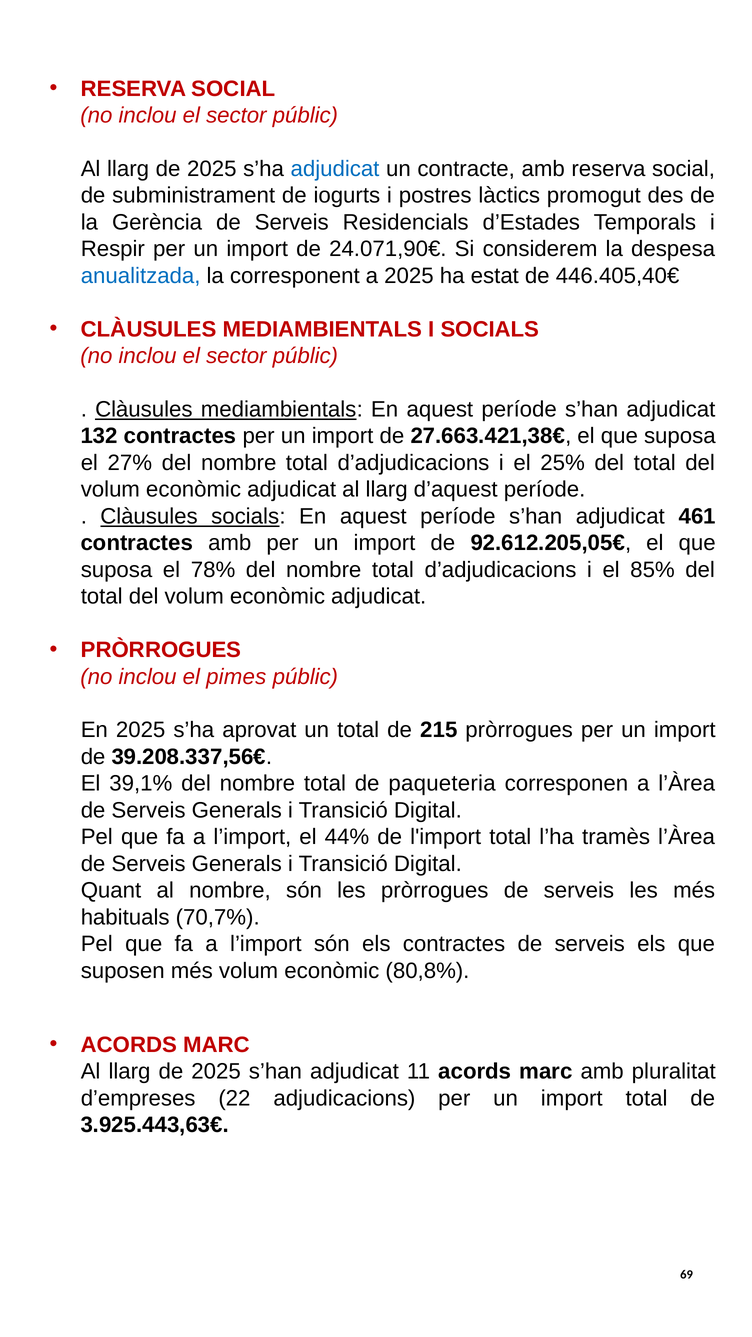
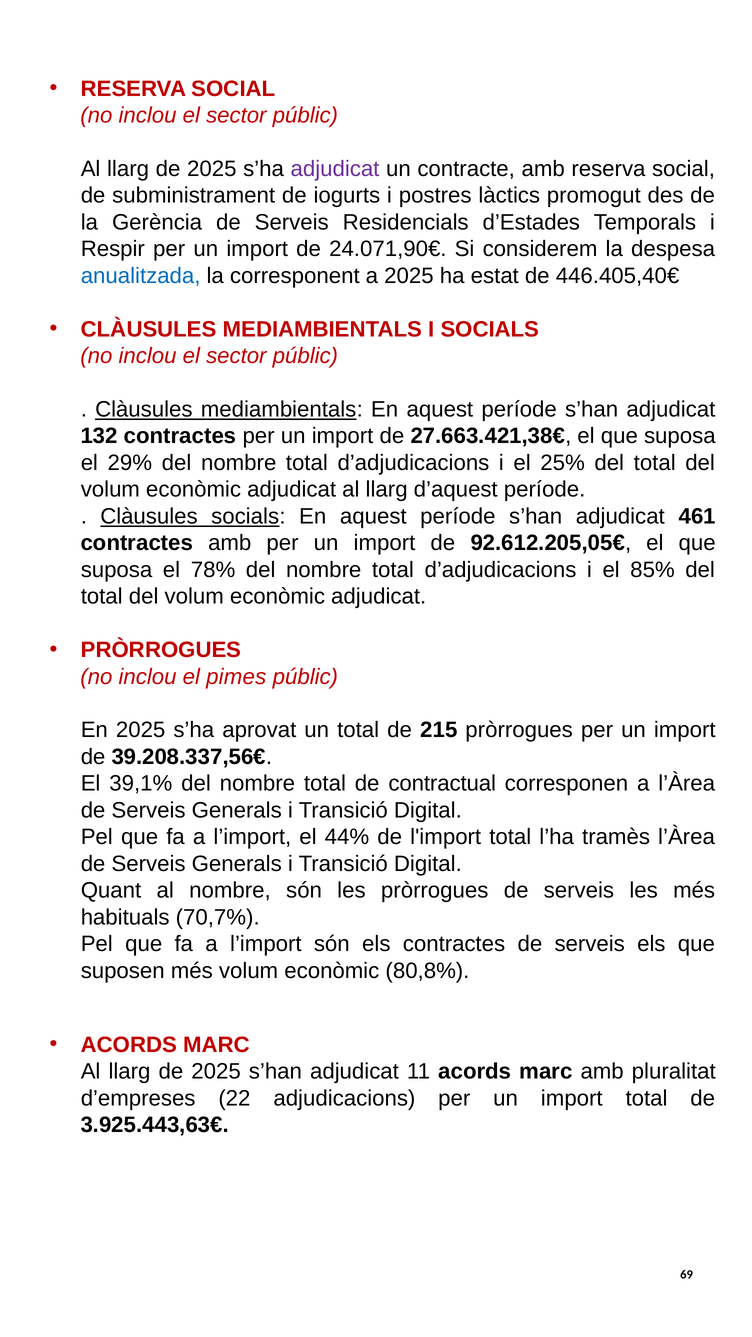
adjudicat colour: blue -> purple (335, 169)
27%: 27% -> 29% (130, 463)
paqueteria: paqueteria -> contractual (442, 784)
